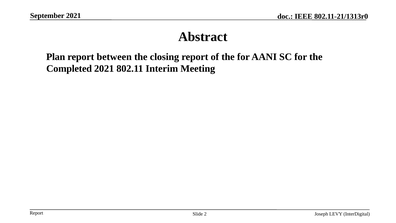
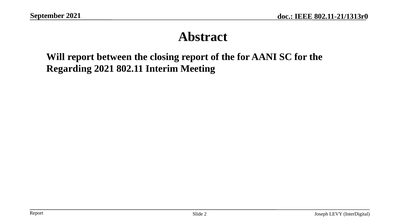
Plan: Plan -> Will (56, 57)
Completed: Completed -> Regarding (69, 69)
